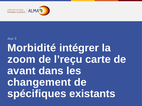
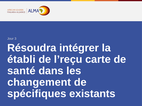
Morbidité: Morbidité -> Résoudra (32, 48)
zoom: zoom -> établi (21, 60)
avant: avant -> santé (21, 71)
